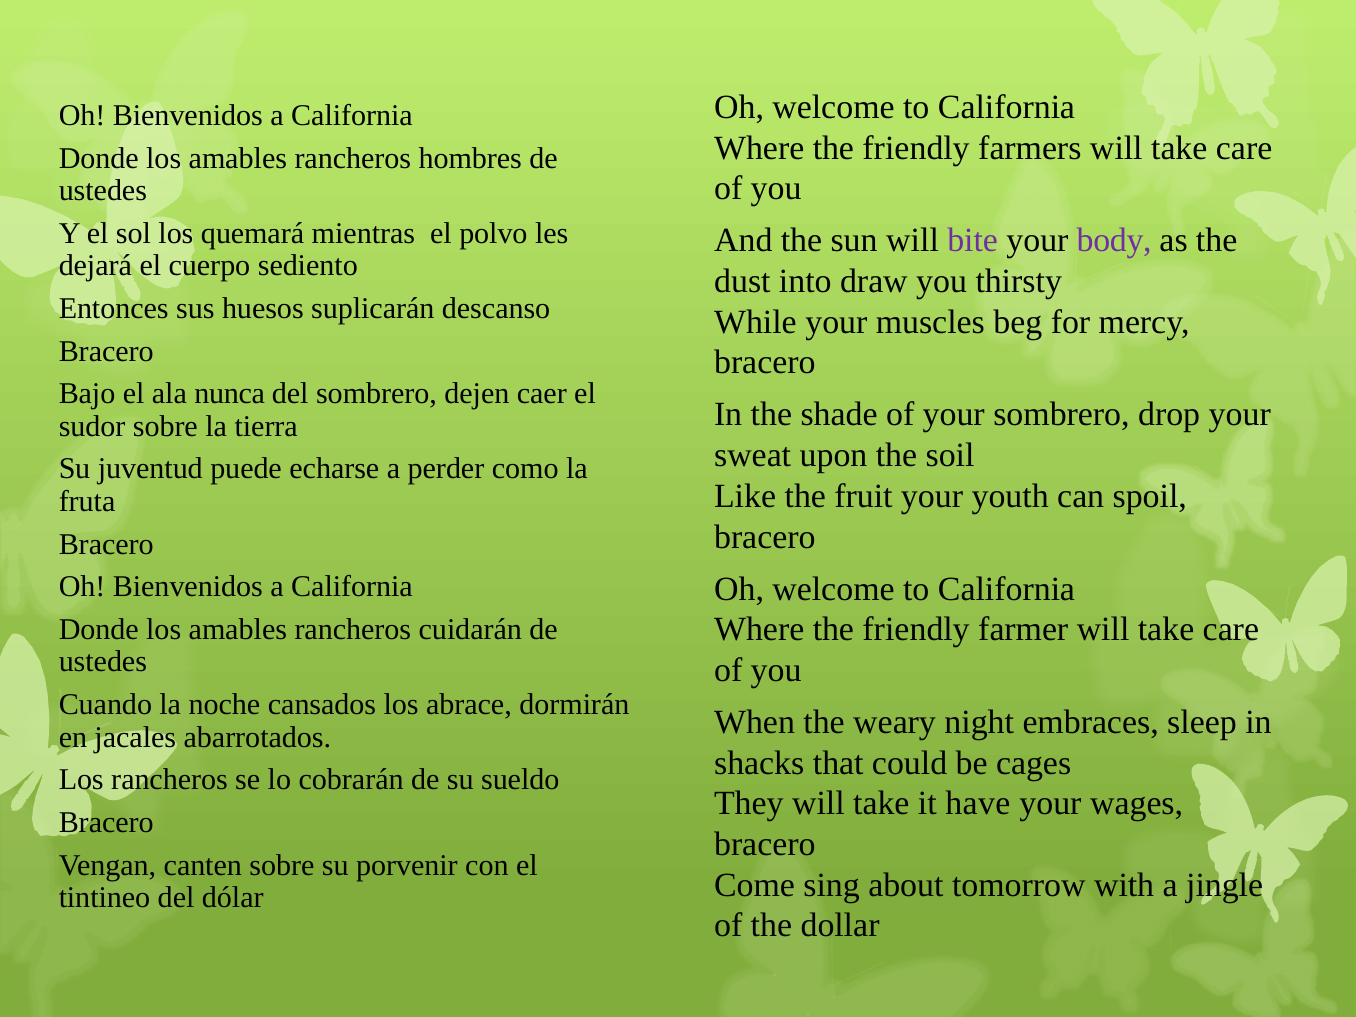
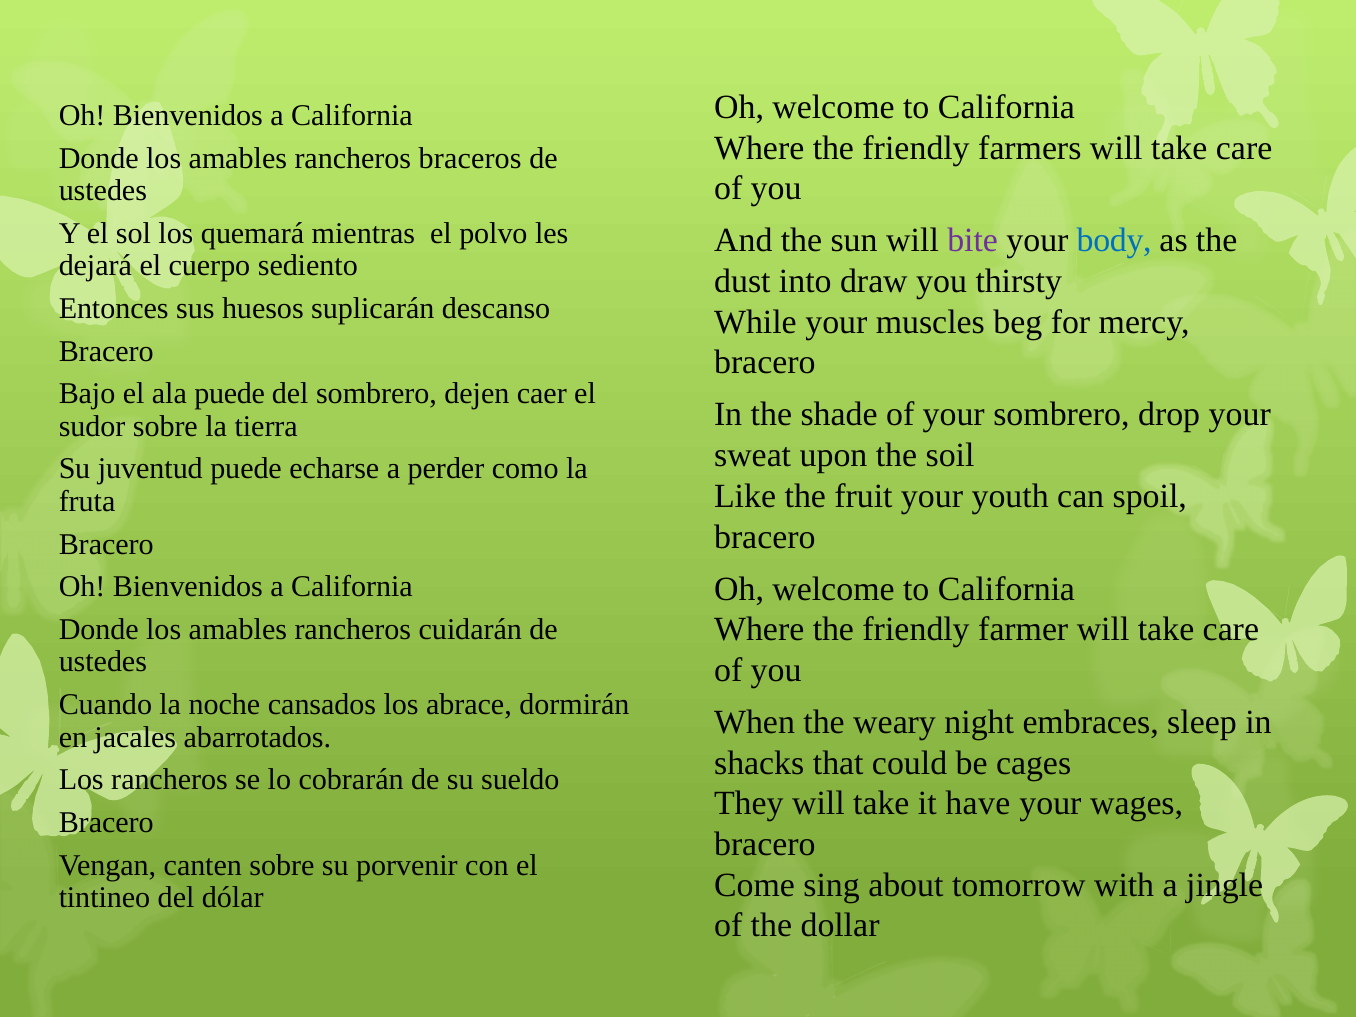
hombres: hombres -> braceros (470, 158)
body colour: purple -> blue (1114, 241)
ala nunca: nunca -> puede (230, 394)
